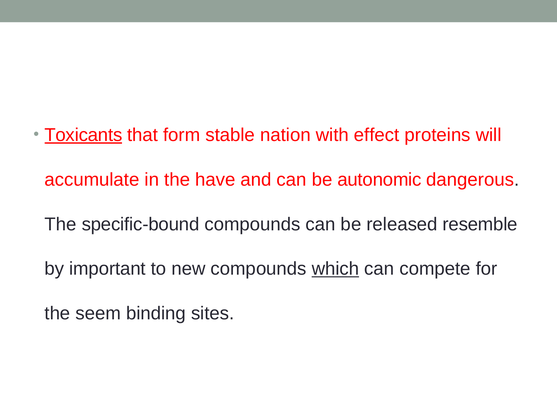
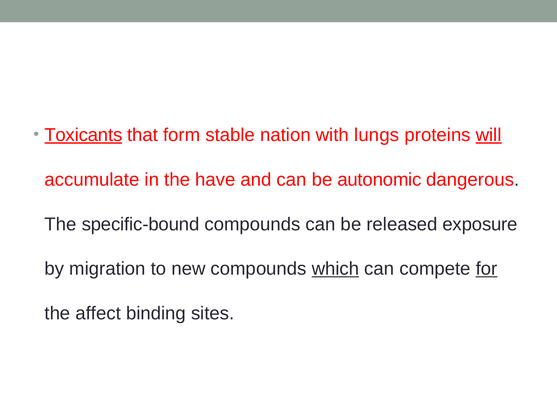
effect: effect -> lungs (377, 135)
will underline: none -> present (489, 135)
resemble: resemble -> exposure (480, 224)
important: important -> migration (107, 269)
for underline: none -> present (487, 269)
seem: seem -> affect (98, 313)
